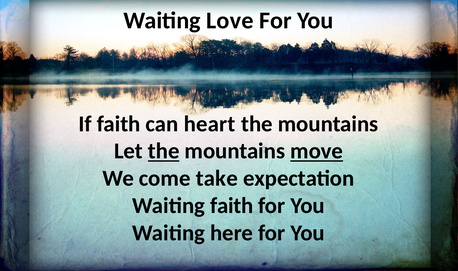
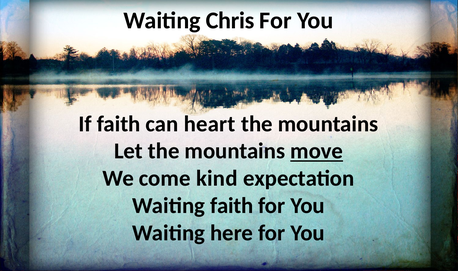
Love: Love -> Chris (230, 21)
the underline: present -> none (164, 151)
take: take -> kind (217, 179)
